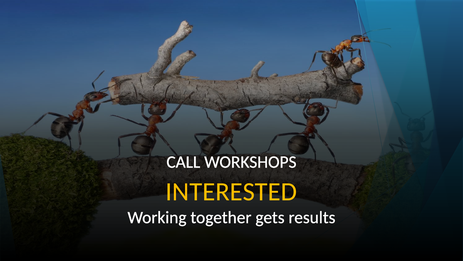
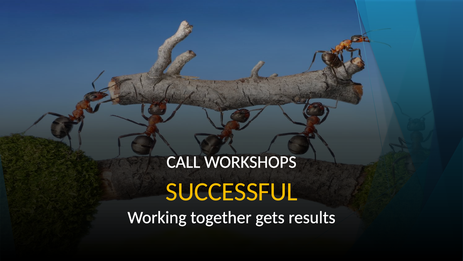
INTERESTED: INTERESTED -> SUCCESSFUL (232, 191)
